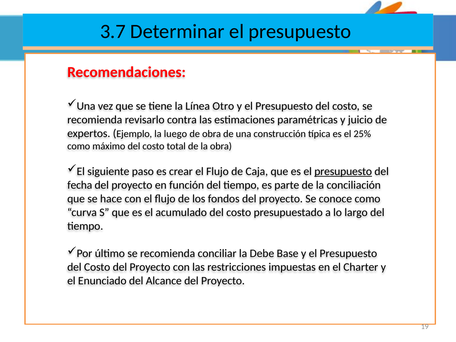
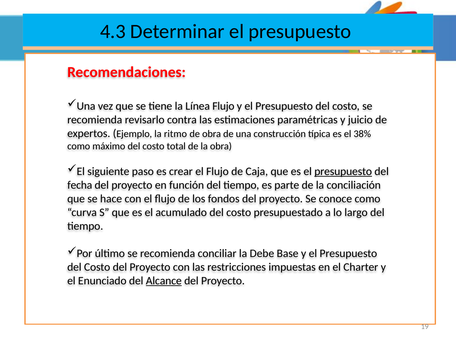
3.7: 3.7 -> 4.3 (113, 31)
Línea Otro: Otro -> Flujo (223, 106)
luego: luego -> ritmo (175, 134)
25%: 25% -> 38% (362, 134)
Alcance underline: none -> present (164, 281)
